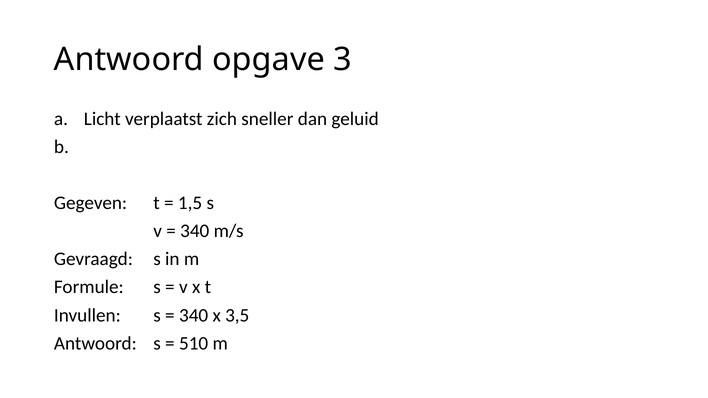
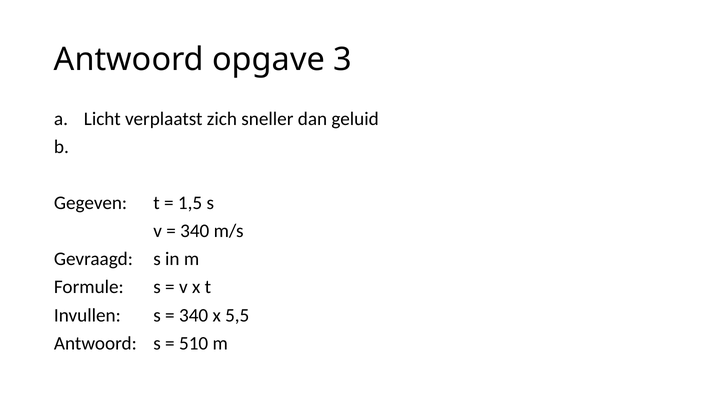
3,5: 3,5 -> 5,5 (237, 315)
